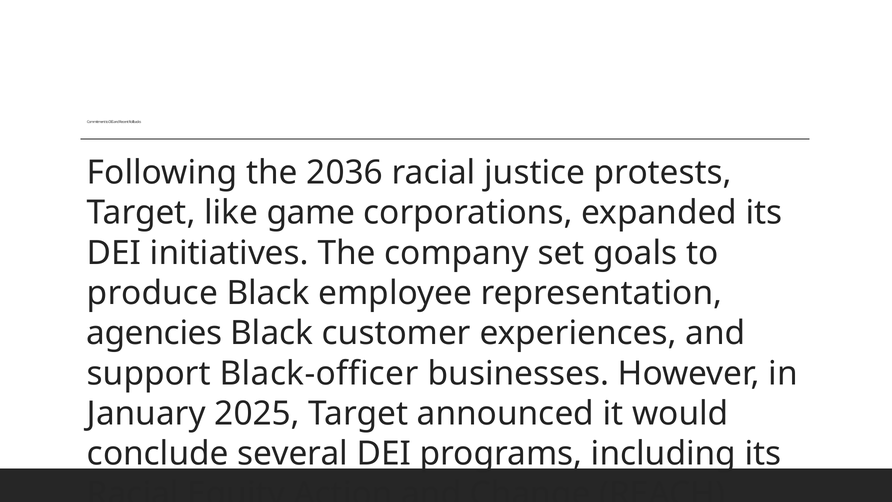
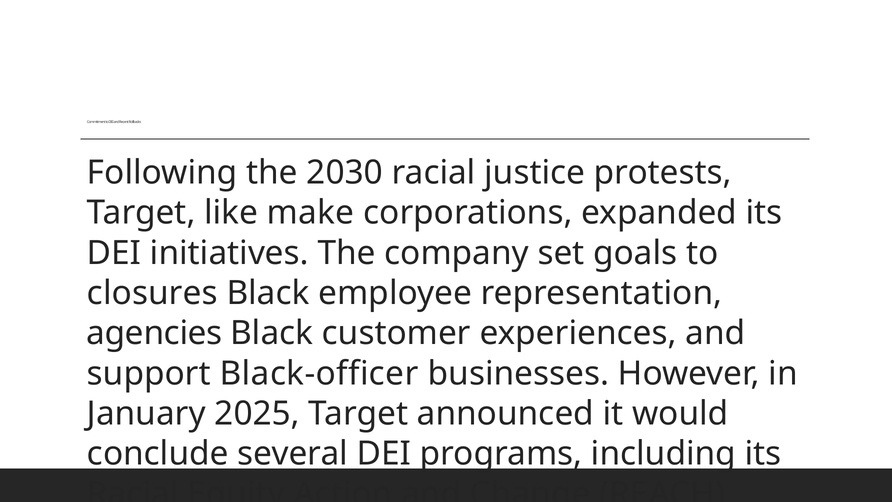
2036: 2036 -> 2030 (345, 173)
game: game -> make (311, 213)
produce: produce -> closures (152, 293)
